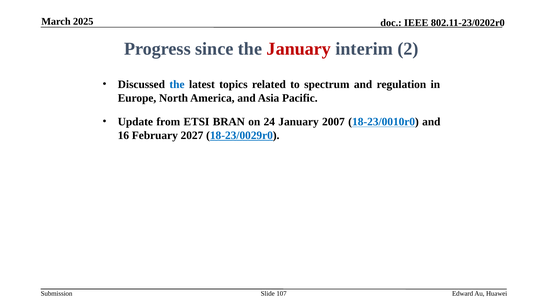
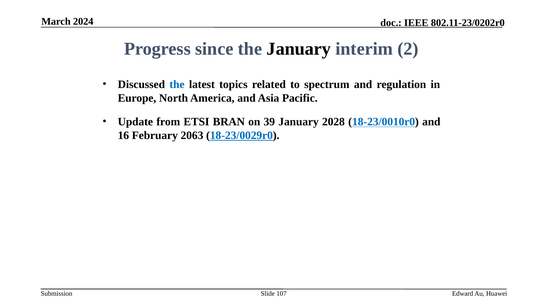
2025: 2025 -> 2024 (83, 22)
January colour: red -> black (299, 49)
24: 24 -> 39 (269, 122)
2007: 2007 -> 2028 (333, 122)
2027: 2027 -> 2063 (192, 135)
